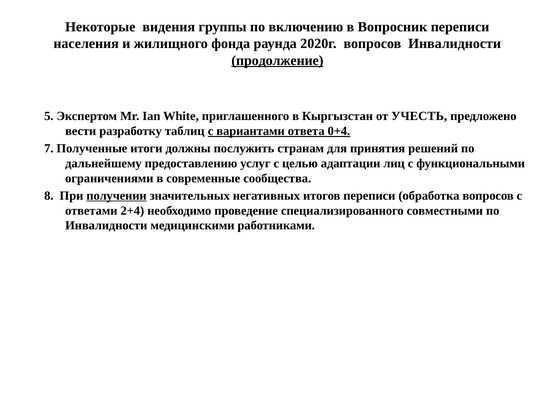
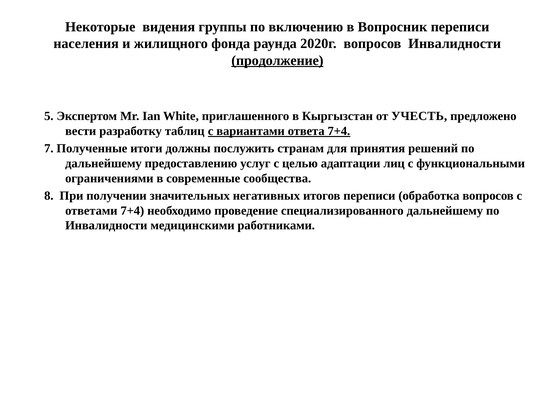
ответа 0+4: 0+4 -> 7+4 (339, 131)
получении underline: present -> none (117, 196)
ответами 2+4: 2+4 -> 7+4 (132, 211)
специализированного совместными: совместными -> дальнейшему (445, 211)
